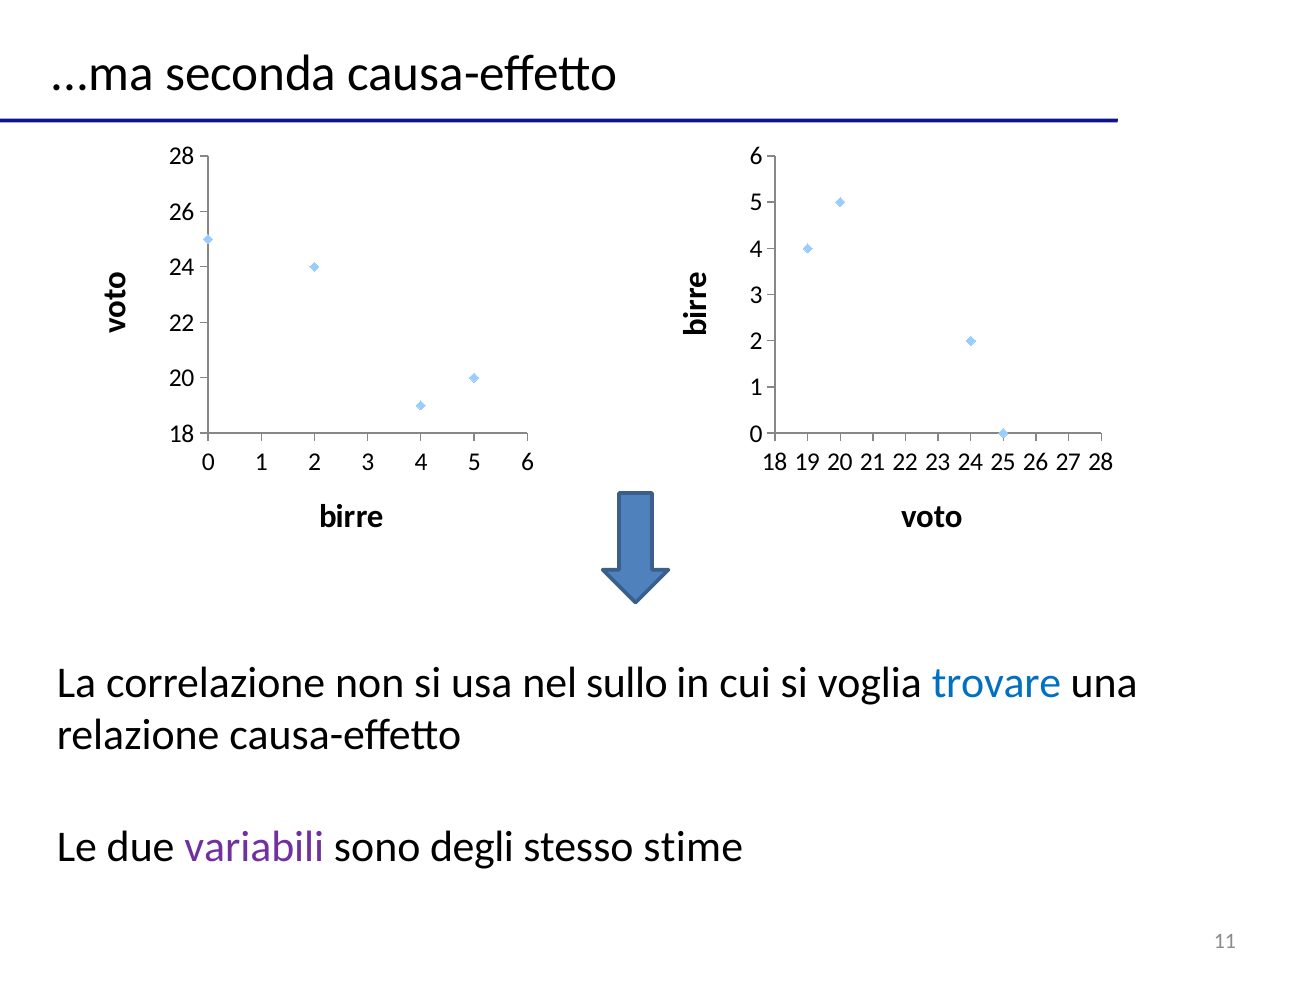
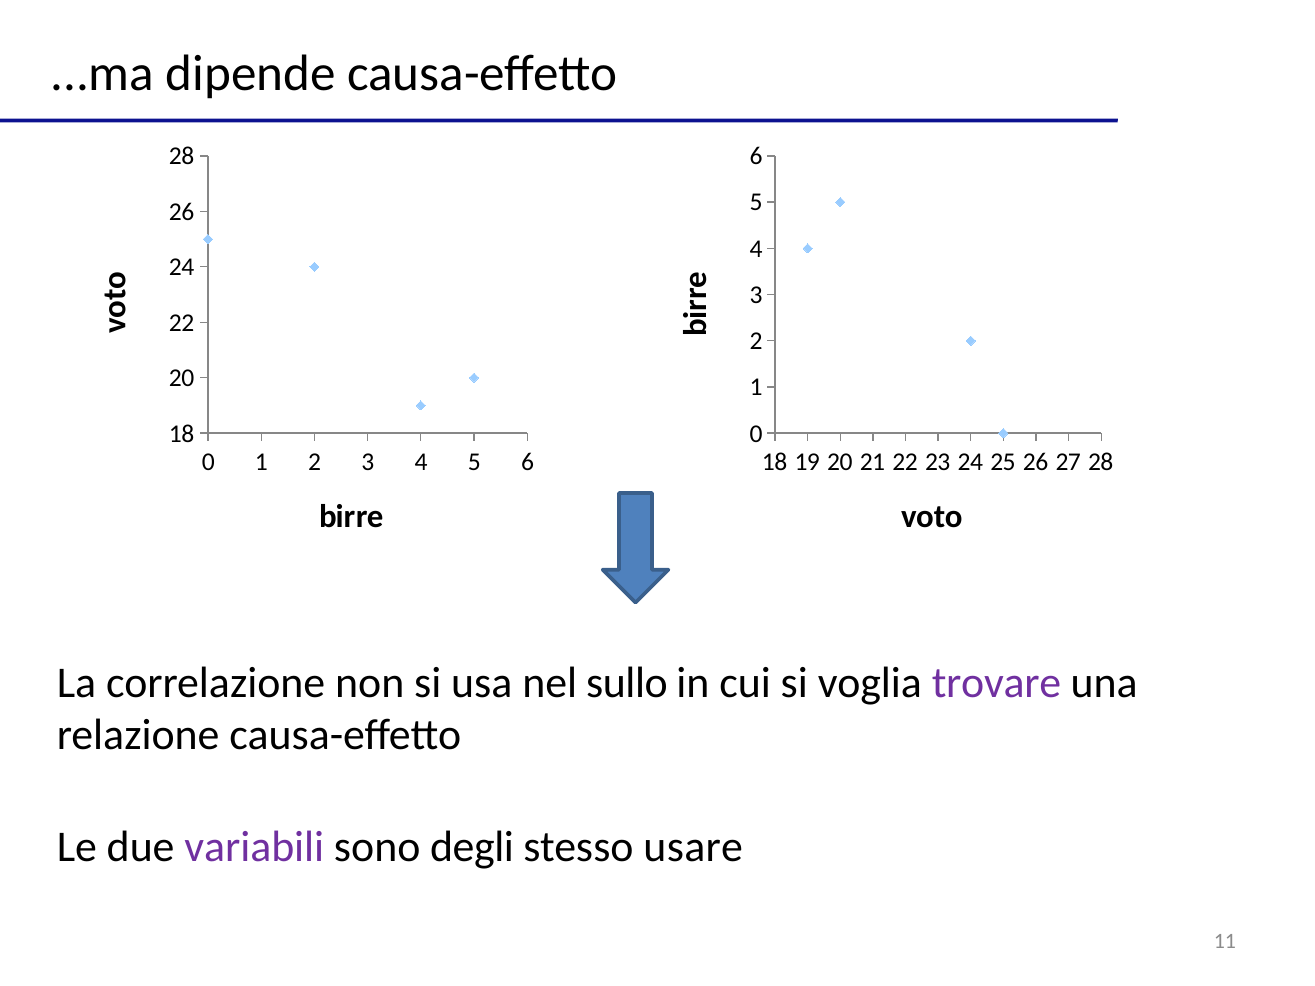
seconda: seconda -> dipende (251, 74)
trovare colour: blue -> purple (996, 683)
stime: stime -> usare (693, 847)
